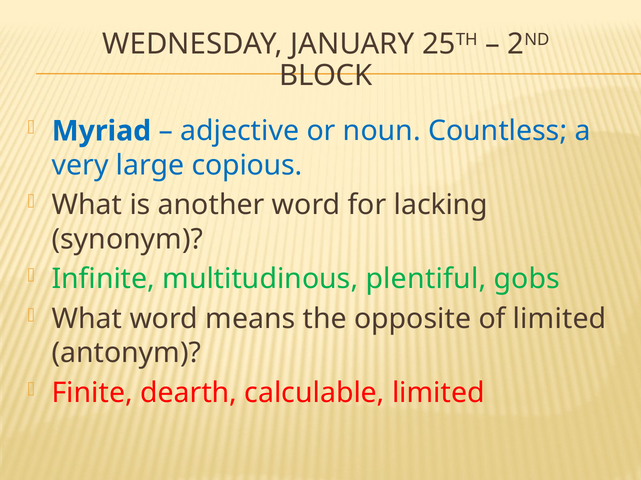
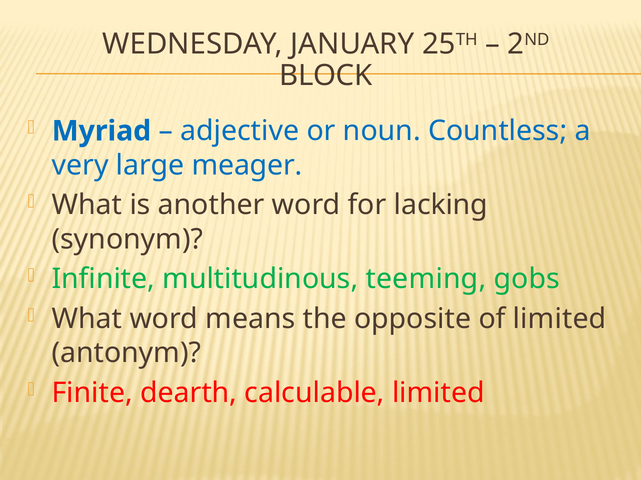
copious: copious -> meager (247, 165)
plentiful: plentiful -> teeming (426, 280)
